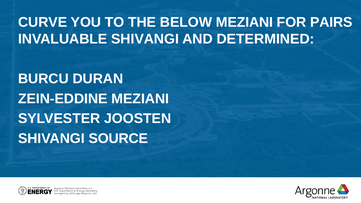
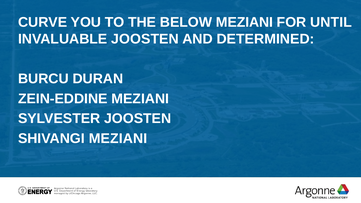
PAIRS: PAIRS -> UNTIL (331, 22)
INVALUABLE SHIVANGI: SHIVANGI -> JOOSTEN (145, 39)
SHIVANGI SOURCE: SOURCE -> MEZIANI (118, 138)
